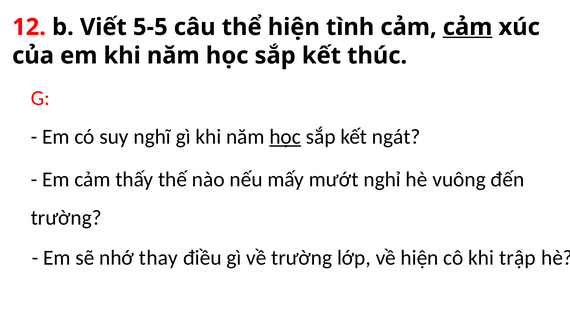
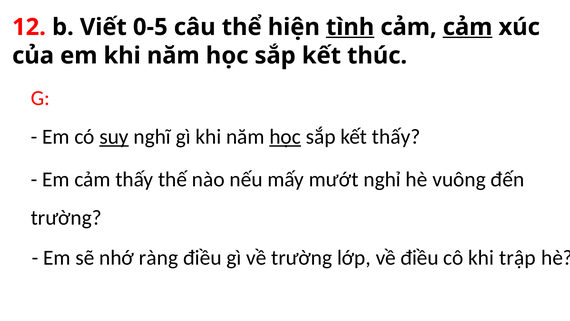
5-5: 5-5 -> 0-5 (150, 27)
tình underline: none -> present (350, 27)
suy underline: none -> present (114, 137)
kết ngát: ngát -> thấy (396, 137)
thay: thay -> ràng (158, 257)
về hiện: hiện -> điều (420, 257)
